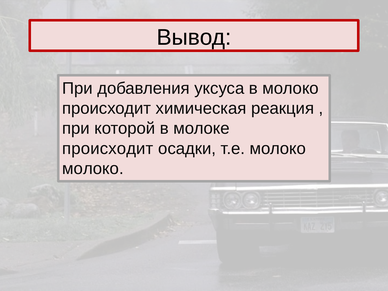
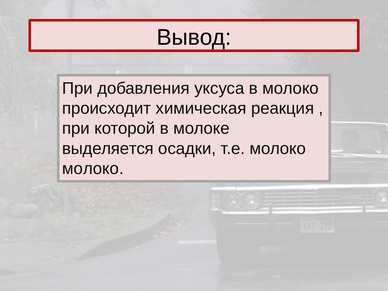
происходит: происходит -> выделяется (108, 149)
